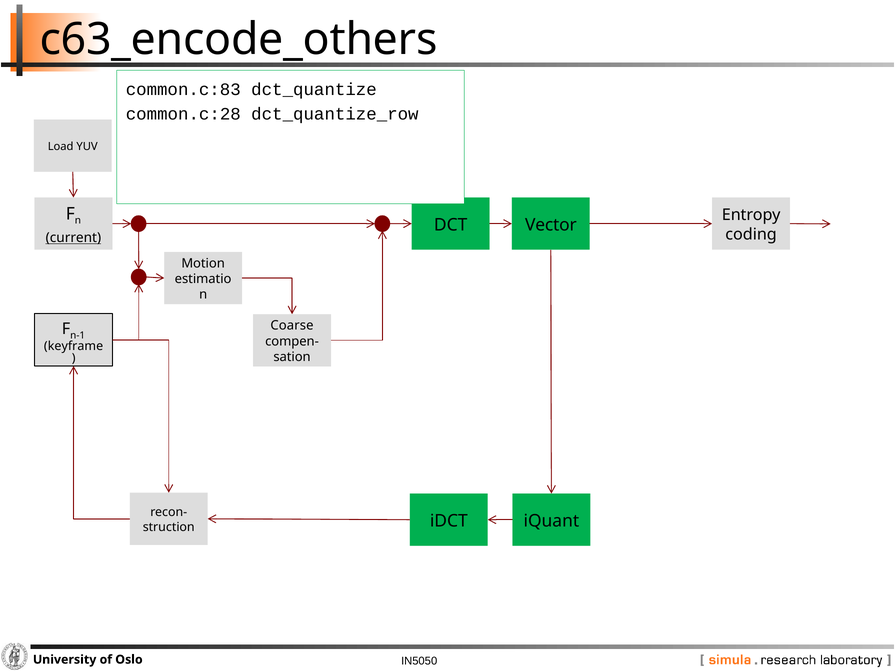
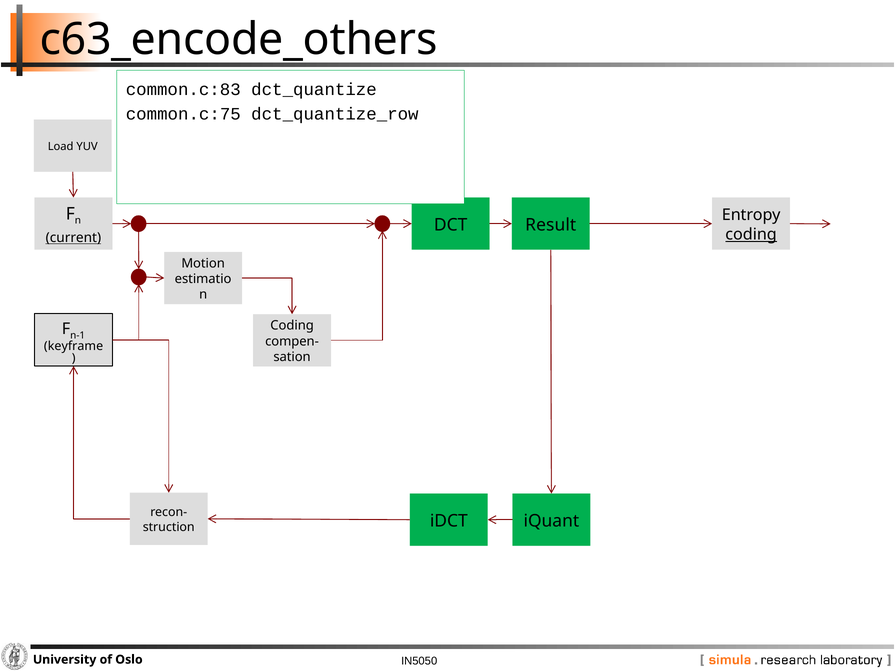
common.c:28: common.c:28 -> common.c:75 (183, 114)
Vector: Vector -> Result (551, 225)
coding underline: none -> present (751, 235)
Coarse: Coarse -> Coding (292, 326)
